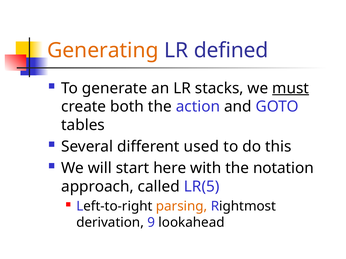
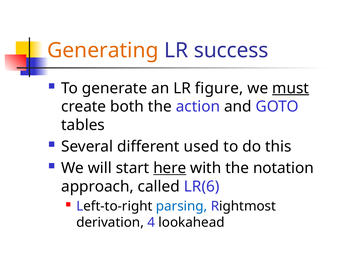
defined: defined -> success (231, 50)
stacks: stacks -> figure (219, 88)
here underline: none -> present (170, 168)
LR(5: LR(5 -> LR(6 (202, 187)
parsing colour: orange -> blue (182, 207)
9: 9 -> 4 (151, 223)
